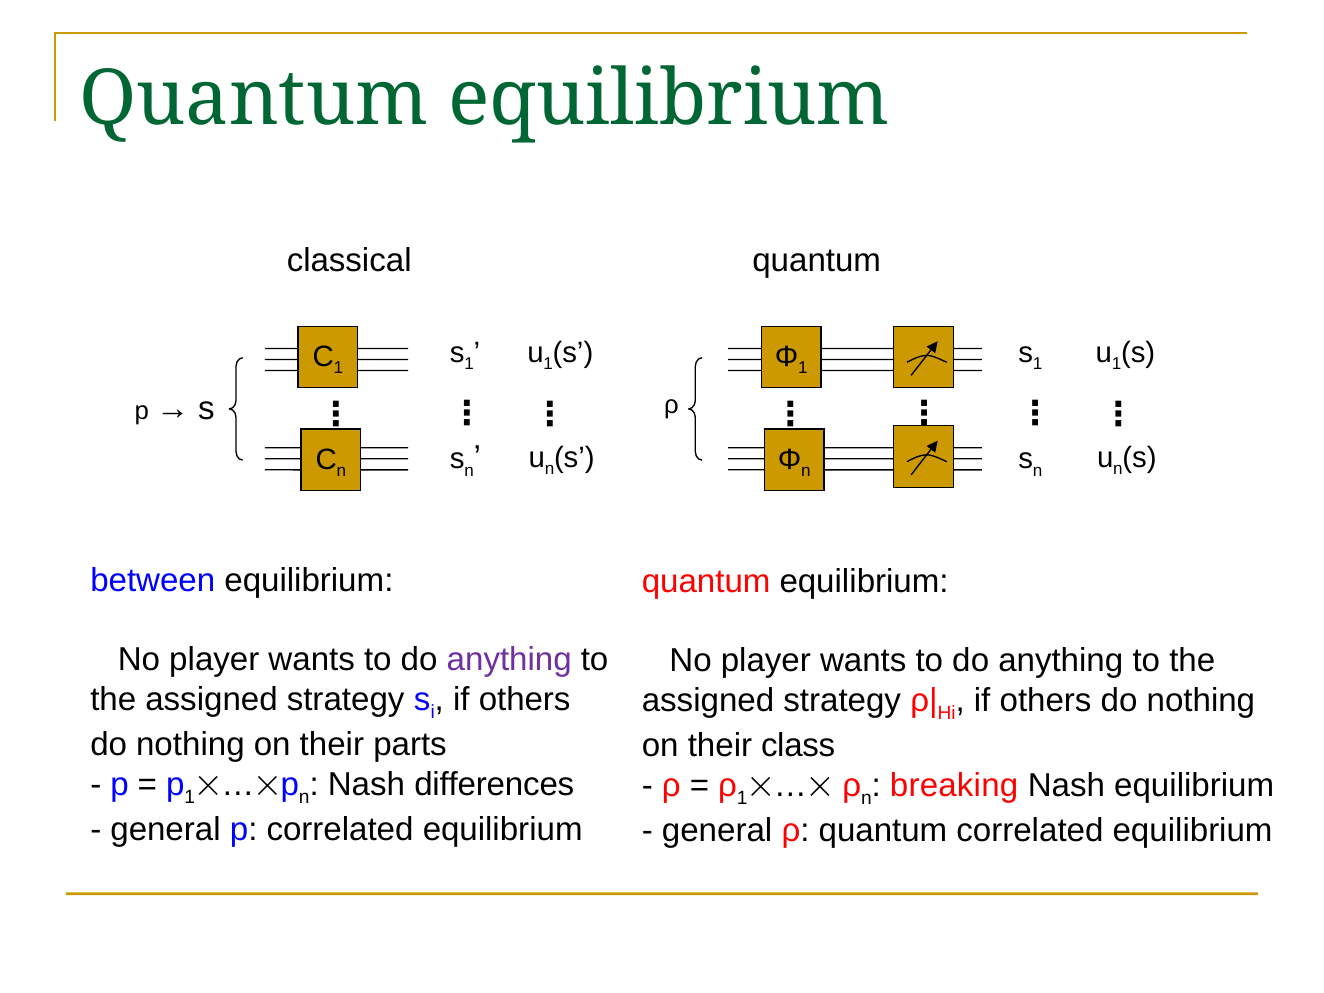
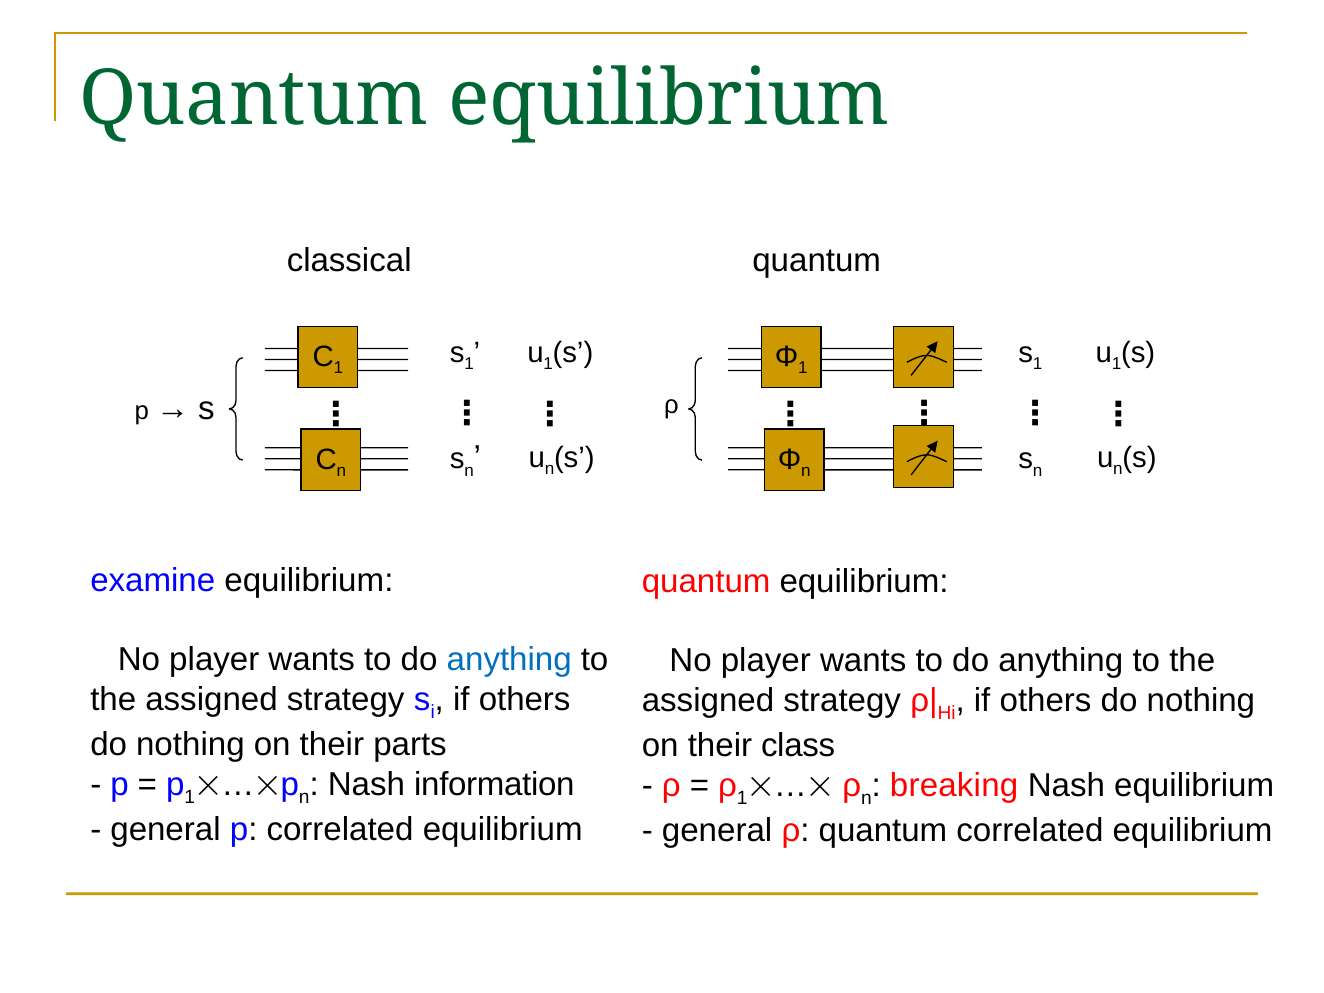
between: between -> examine (153, 580)
anything colour: purple -> blue (509, 660)
differences: differences -> information (494, 784)
